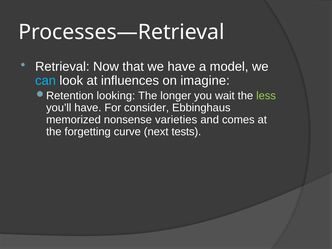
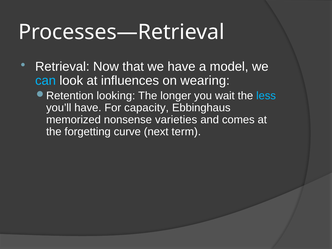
imagine: imagine -> wearing (205, 81)
less colour: light green -> light blue (266, 96)
consider: consider -> capacity (147, 108)
tests: tests -> term (186, 132)
